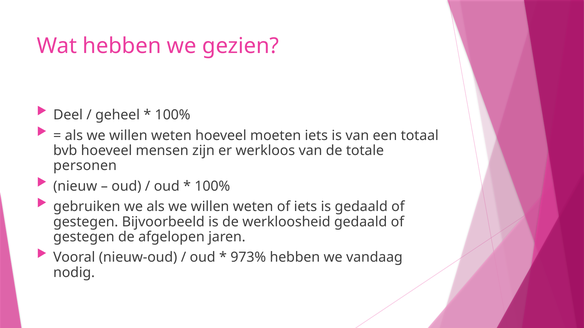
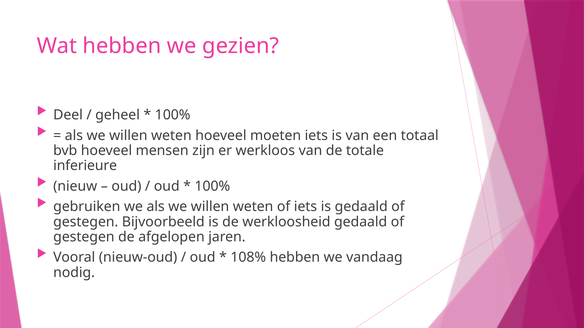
personen: personen -> inferieure (85, 166)
973%: 973% -> 108% (248, 258)
